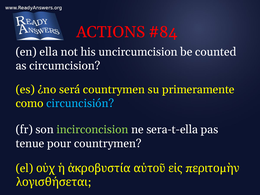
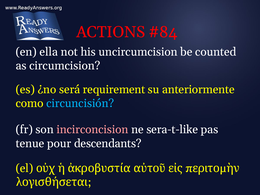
será countrymen: countrymen -> requirement (114, 89)
primeramente: primeramente -> anteriormente (198, 89)
incirconcision colour: light green -> pink (92, 130)
sera-t-ella: sera-t-ella -> sera-t-like (172, 130)
pour countrymen: countrymen -> descendants (108, 143)
